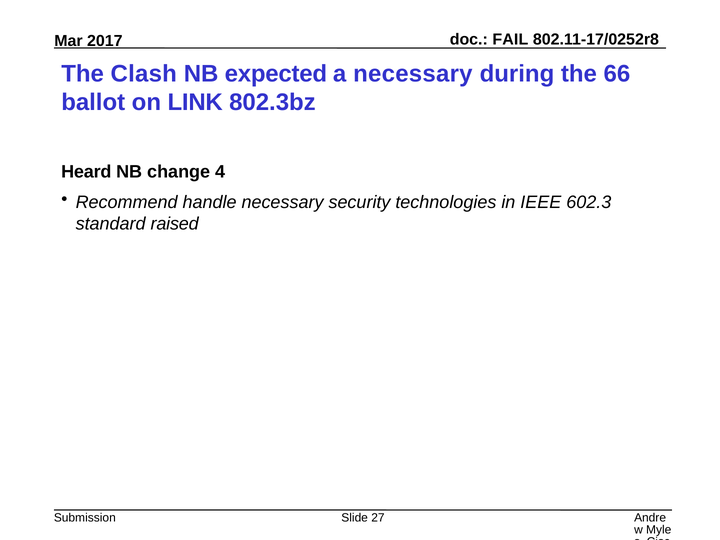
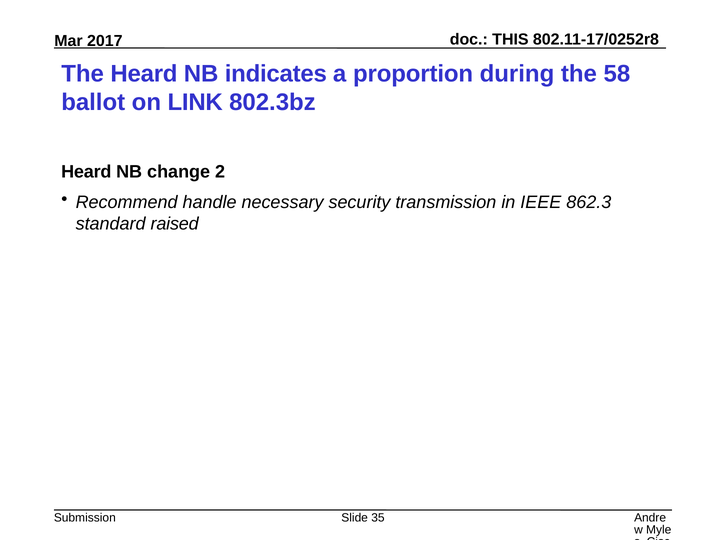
FAIL: FAIL -> THIS (510, 40)
The Clash: Clash -> Heard (144, 74)
expected: expected -> indicates (276, 74)
a necessary: necessary -> proportion (413, 74)
66: 66 -> 58 (617, 74)
4: 4 -> 2 (220, 172)
technologies: technologies -> transmission (446, 202)
602.3: 602.3 -> 862.3 (589, 202)
27: 27 -> 35 (378, 518)
